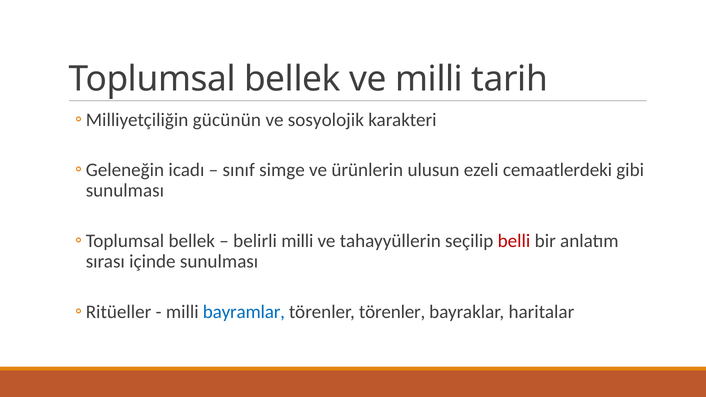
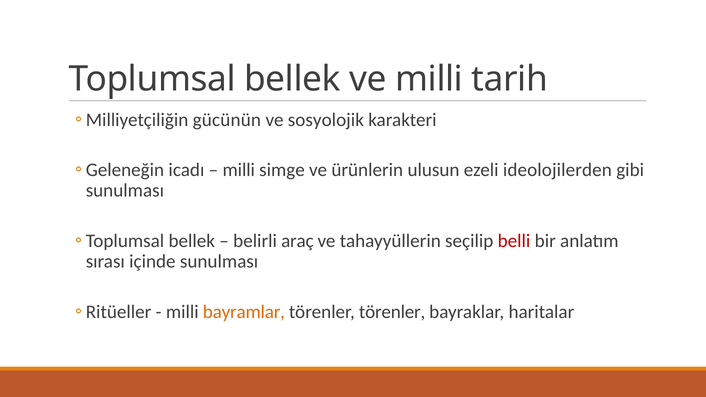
sınıf: sınıf -> milli (239, 170)
cemaatlerdeki: cemaatlerdeki -> ideolojilerden (557, 170)
belirli milli: milli -> araç (297, 241)
bayramlar colour: blue -> orange (244, 312)
